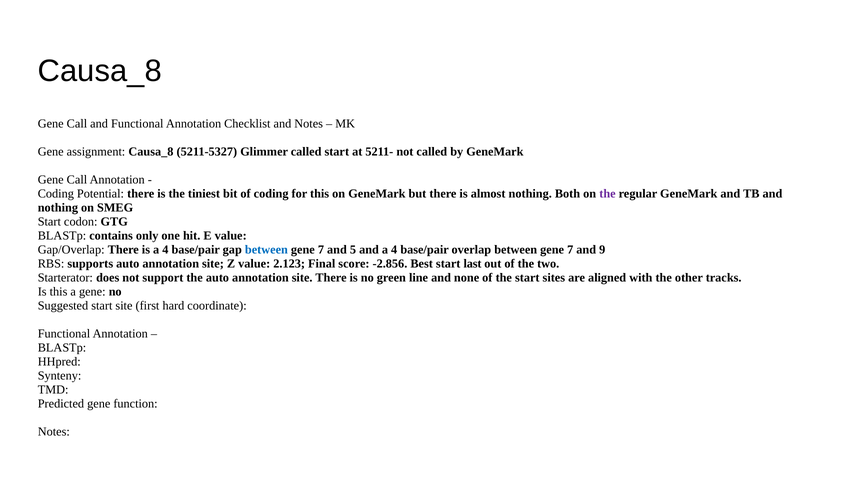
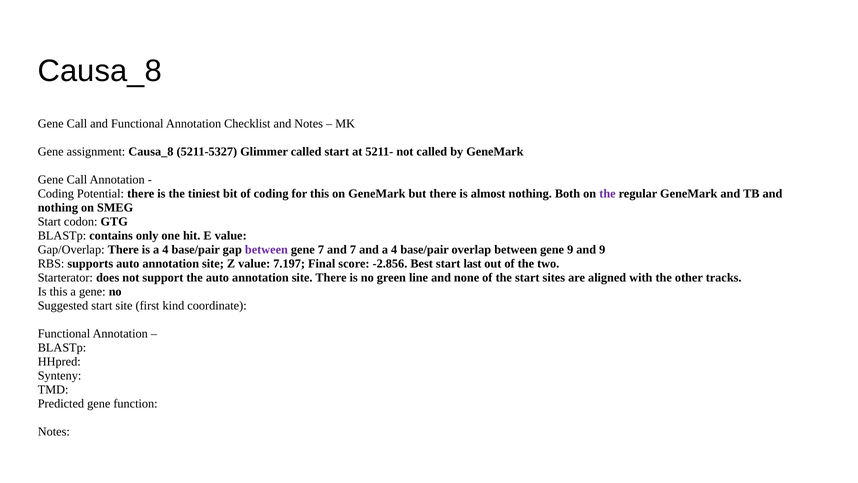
between colour: blue -> purple (266, 250)
and 5: 5 -> 7 (353, 250)
overlap between gene 7: 7 -> 9 (570, 250)
2.123: 2.123 -> 7.197 (289, 264)
hard: hard -> kind (173, 306)
